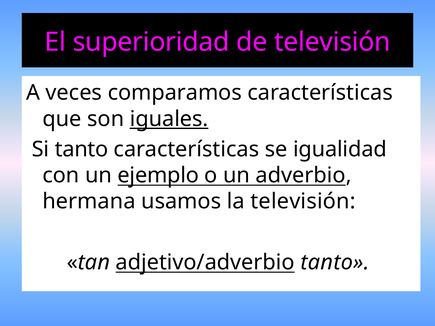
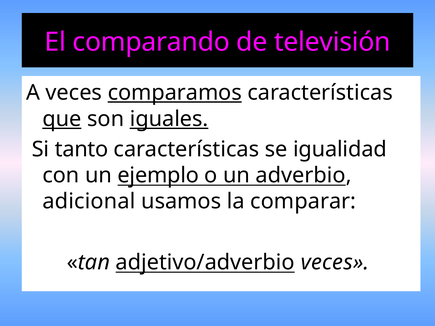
superioridad: superioridad -> comparando (151, 42)
comparamos underline: none -> present (175, 93)
que underline: none -> present (62, 119)
hermana: hermana -> adicional (89, 202)
la televisión: televisión -> comparar (303, 202)
adjetivo/adverbio tanto: tanto -> veces (335, 263)
